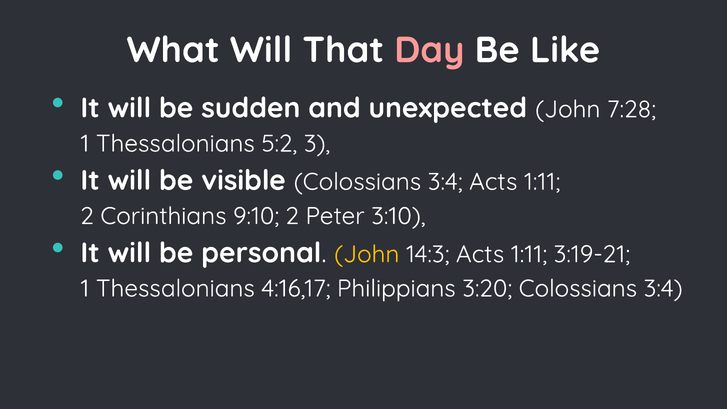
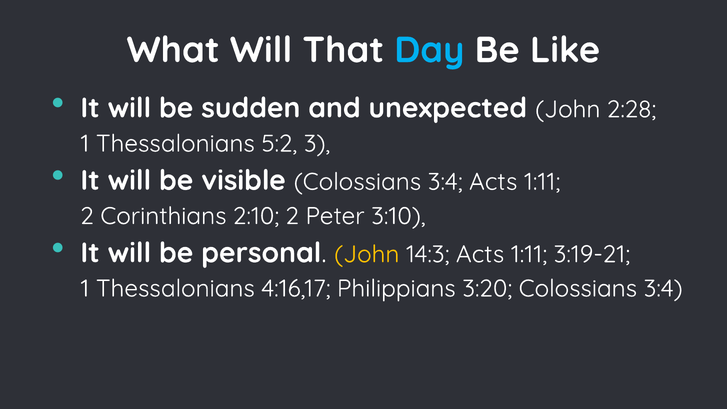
Day colour: pink -> light blue (429, 50)
7:28: 7:28 -> 2:28 (632, 109)
9:10: 9:10 -> 2:10 (256, 216)
